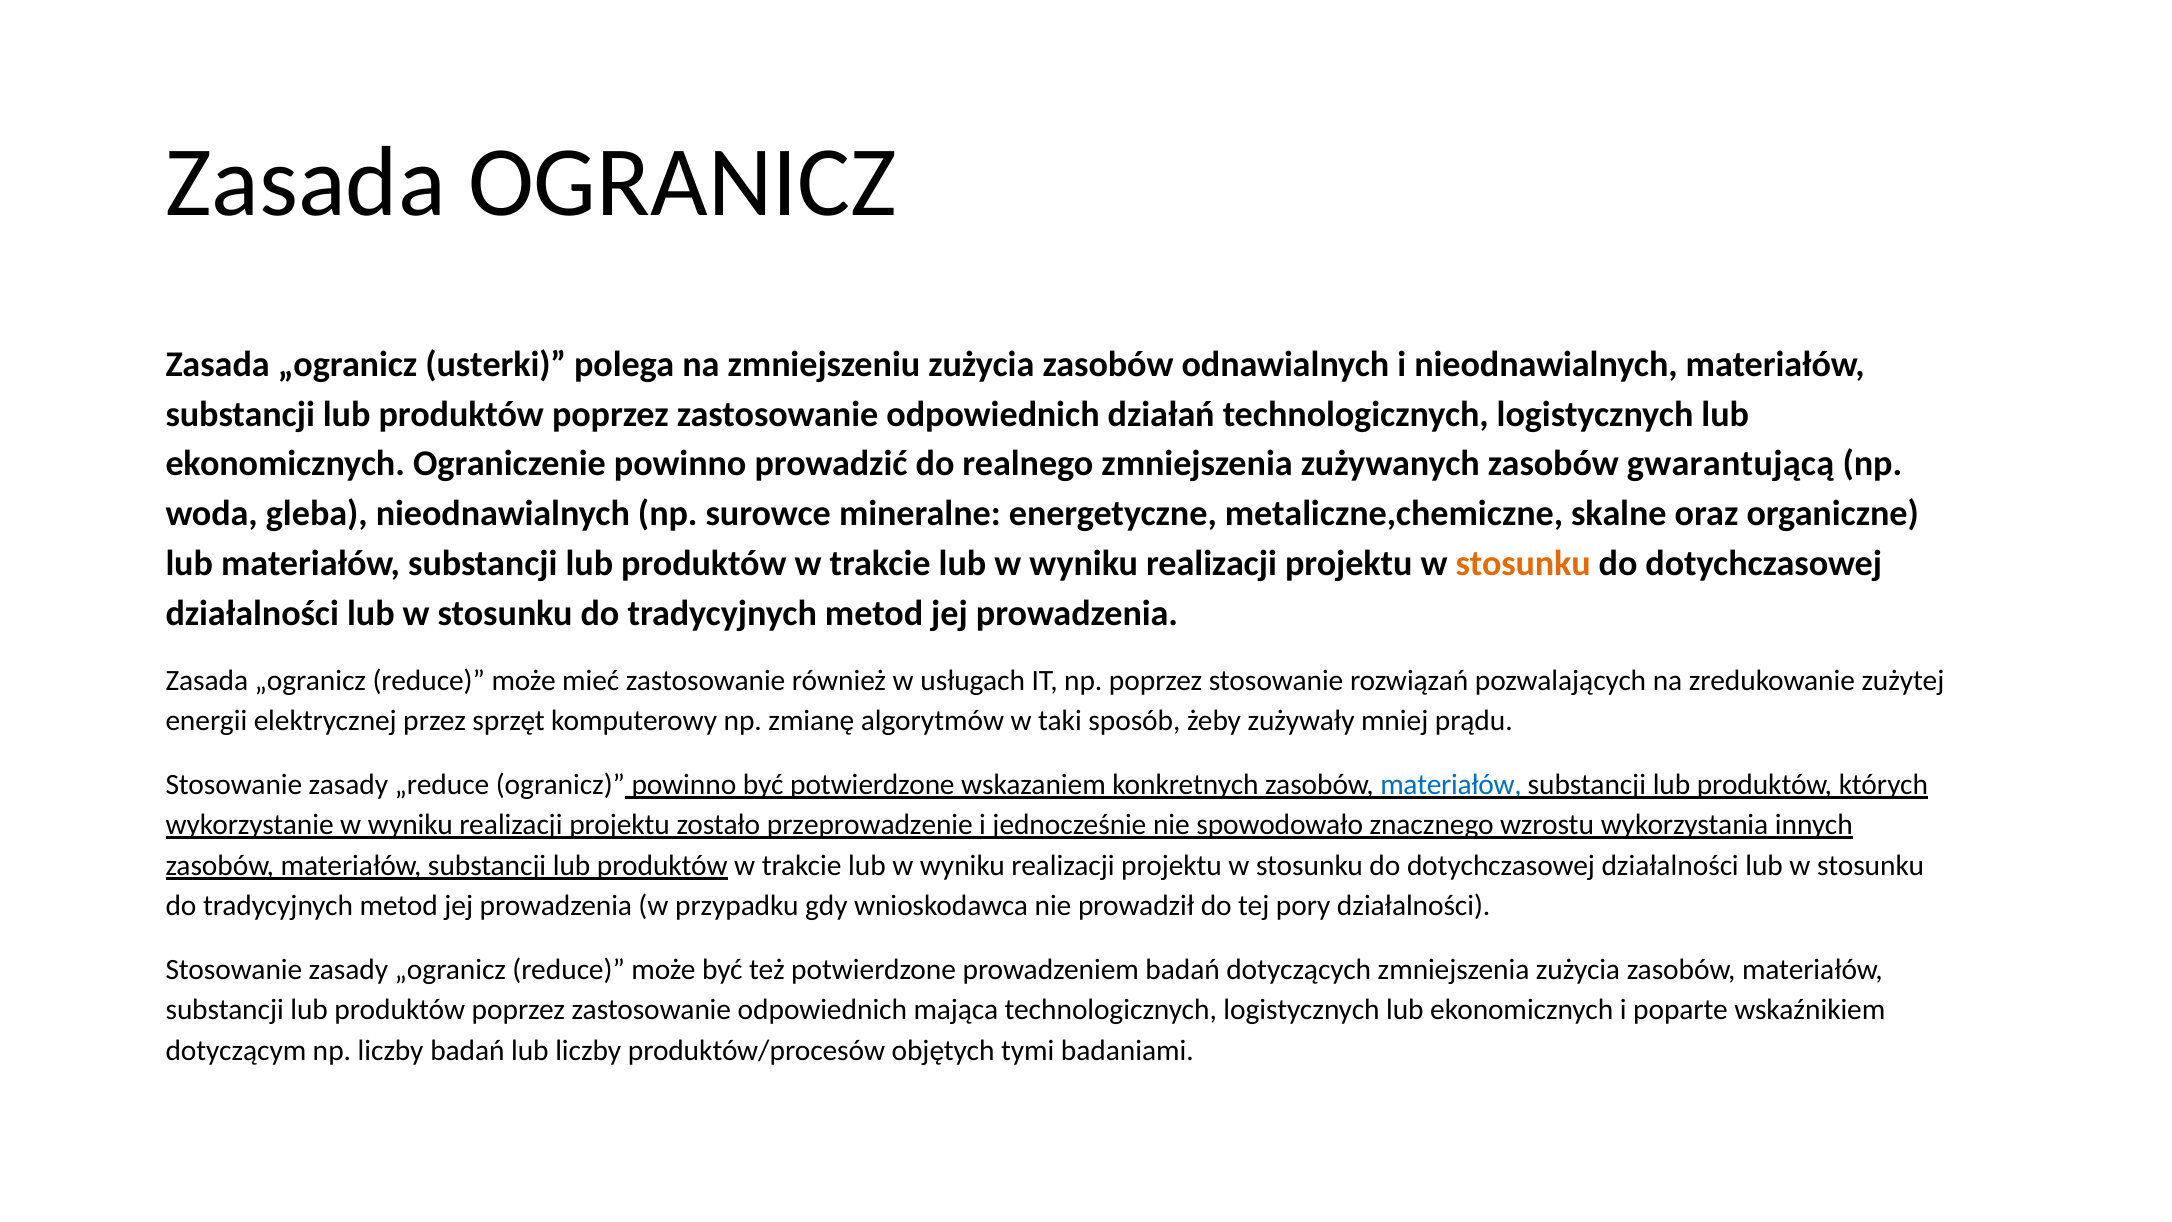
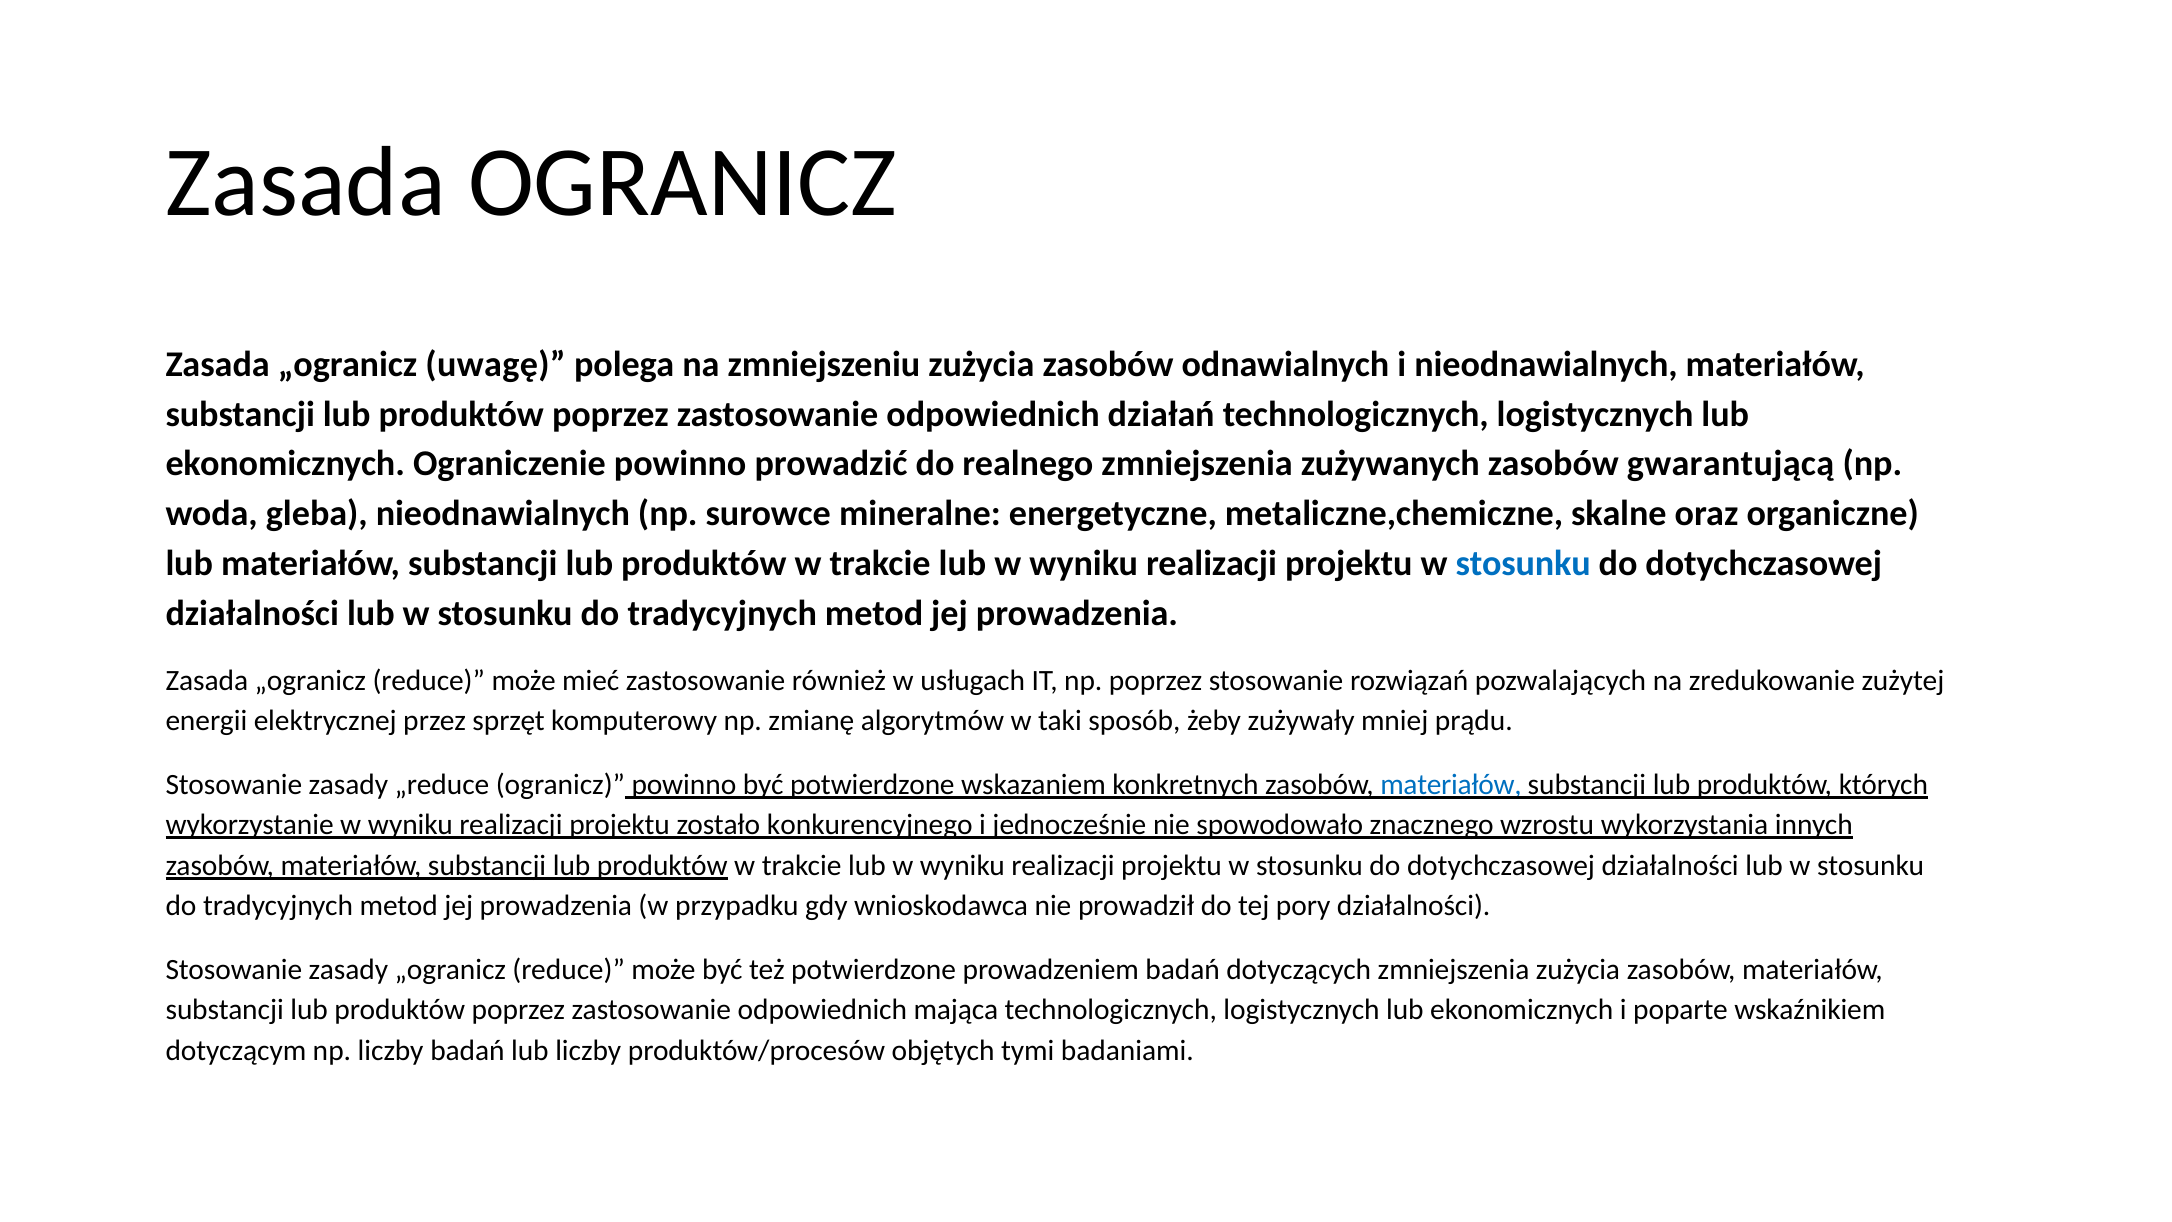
usterki: usterki -> uwagę (496, 364)
stosunku colour: orange -> blue (1523, 564)
przeprowadzenie: przeprowadzenie -> konkurencyjnego (870, 825)
